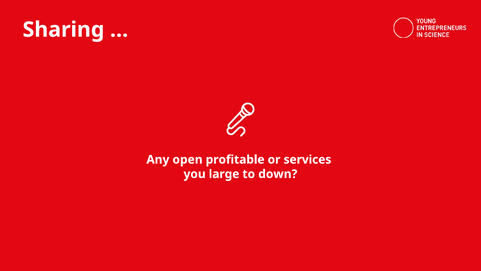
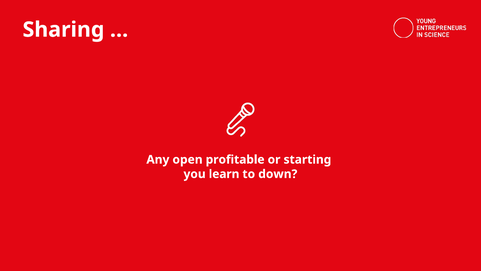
services: services -> starting (307, 159)
large: large -> learn (224, 174)
